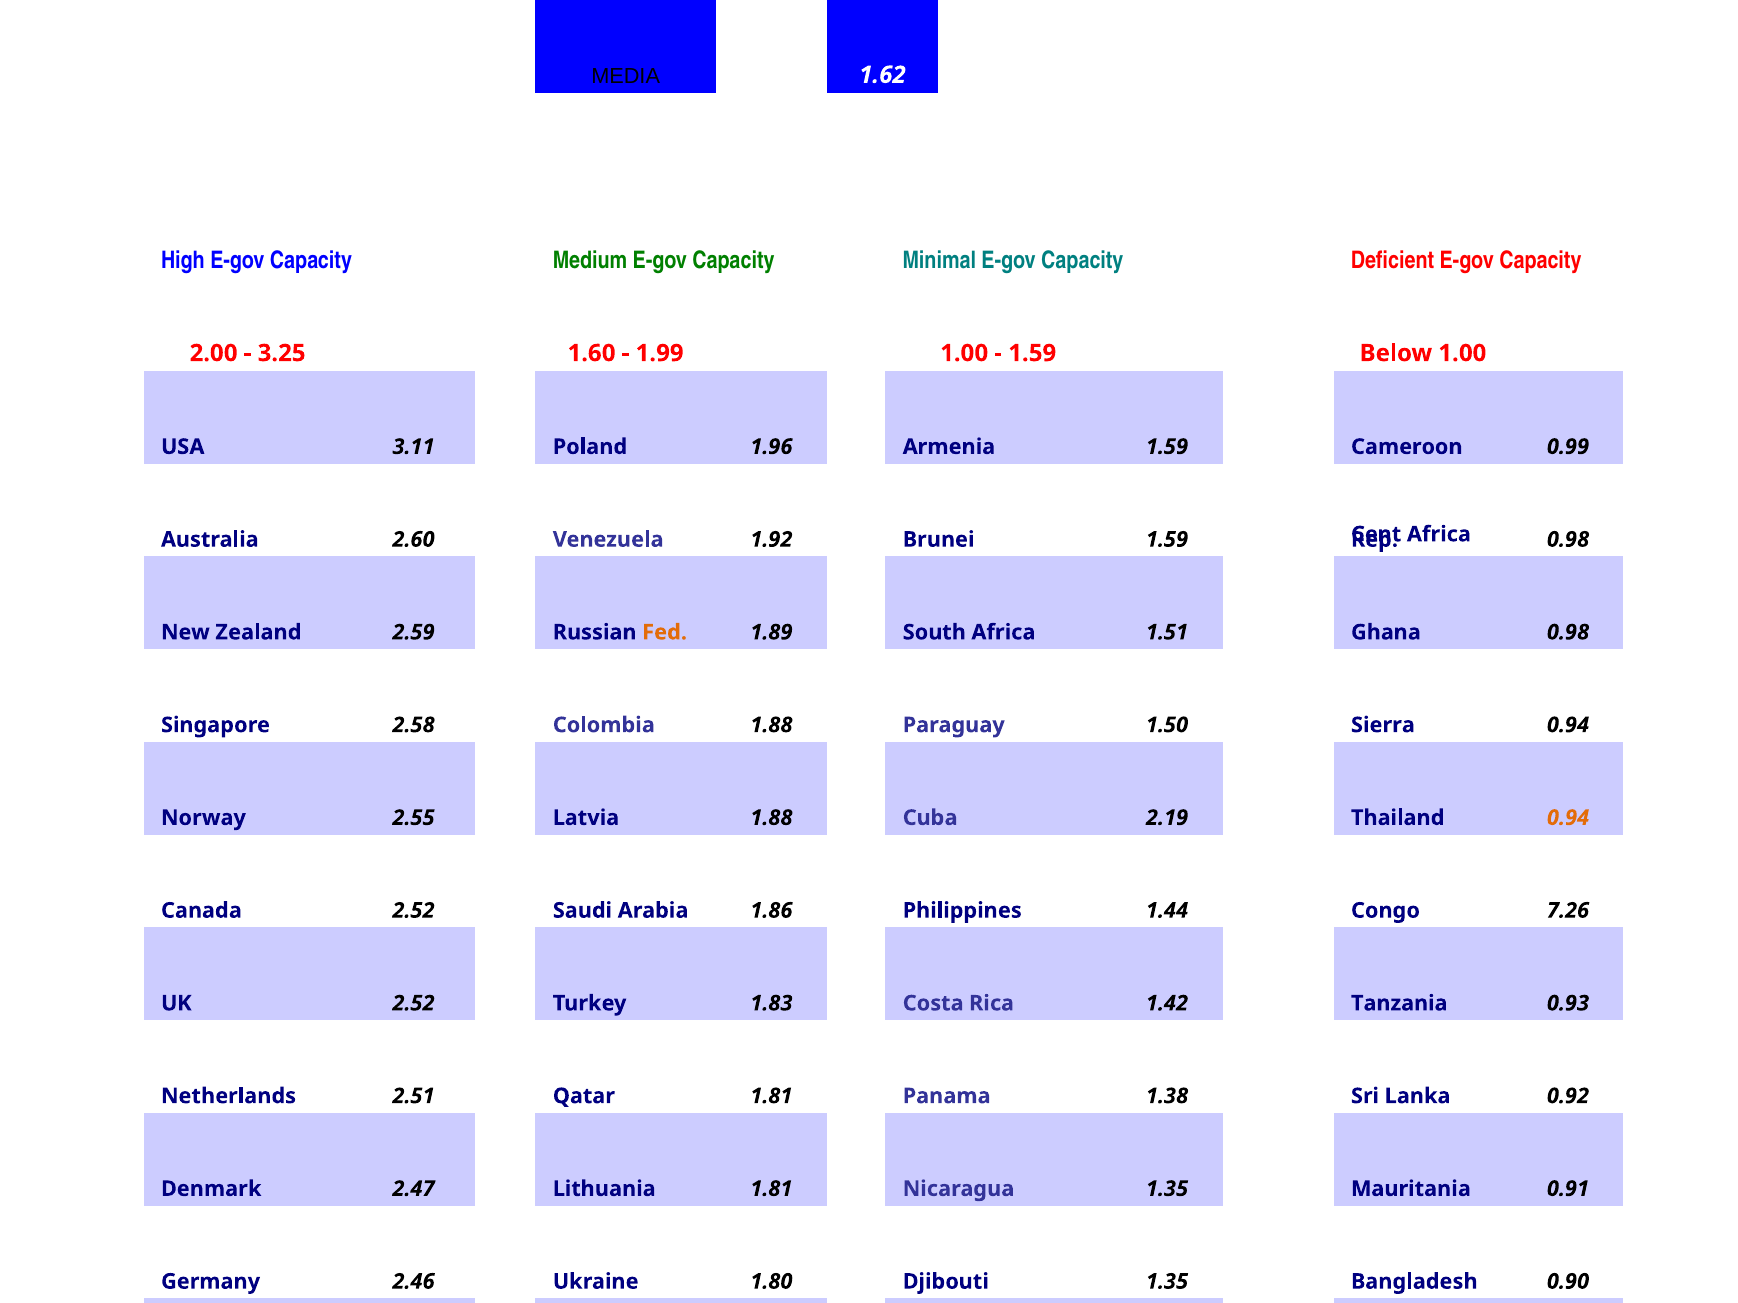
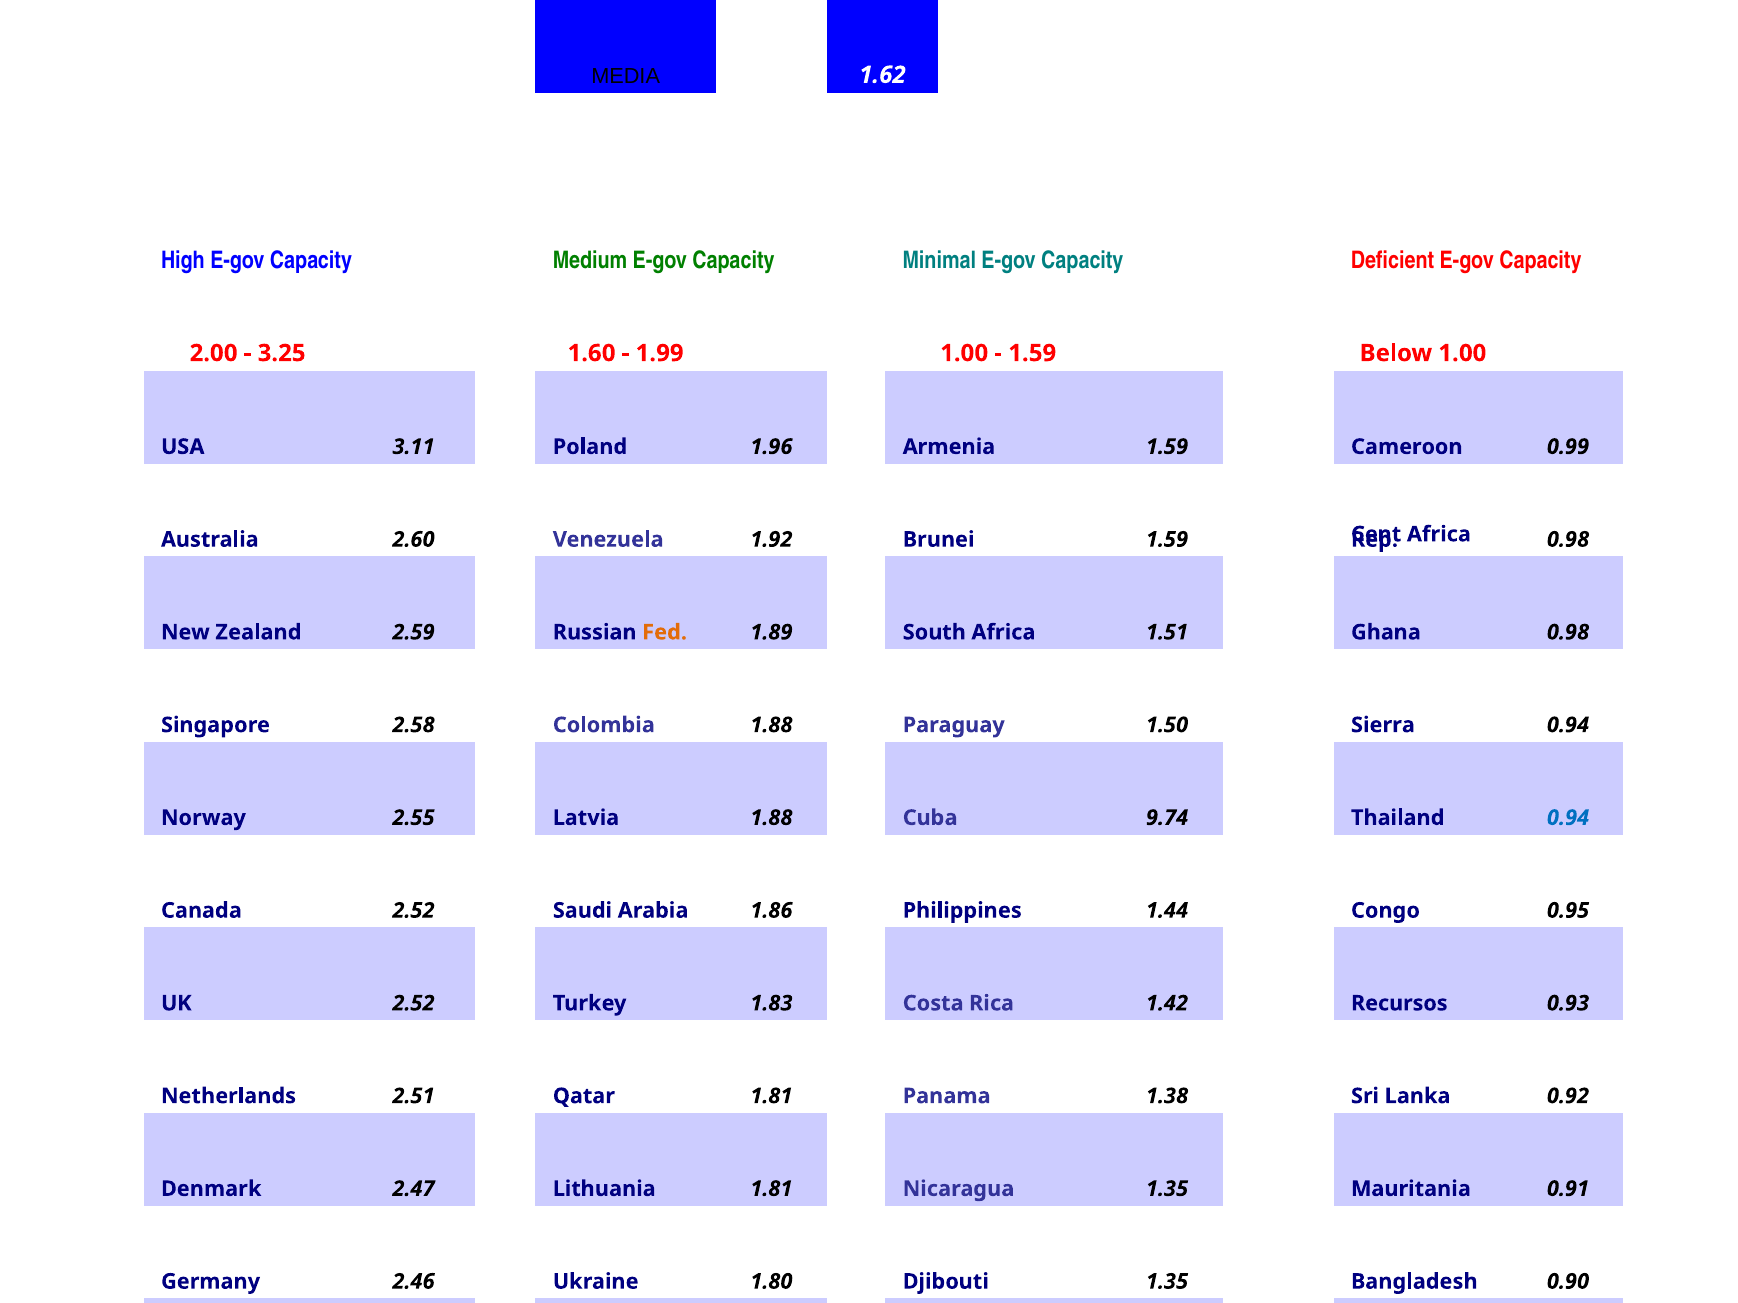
2.19: 2.19 -> 9.74 (1167, 818)
0.94 colour: orange -> blue (1568, 818)
7.26: 7.26 -> 0.95 (1568, 911)
1.42 Tanzania: Tanzania -> Recursos (1399, 1004)
